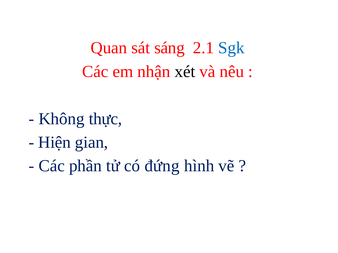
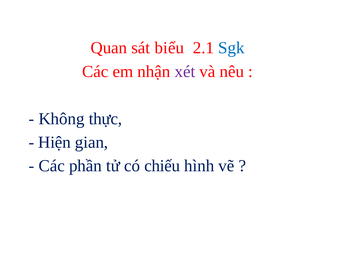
sáng: sáng -> biểu (169, 48)
xét colour: black -> purple (185, 72)
đứng: đứng -> chiếu (162, 166)
